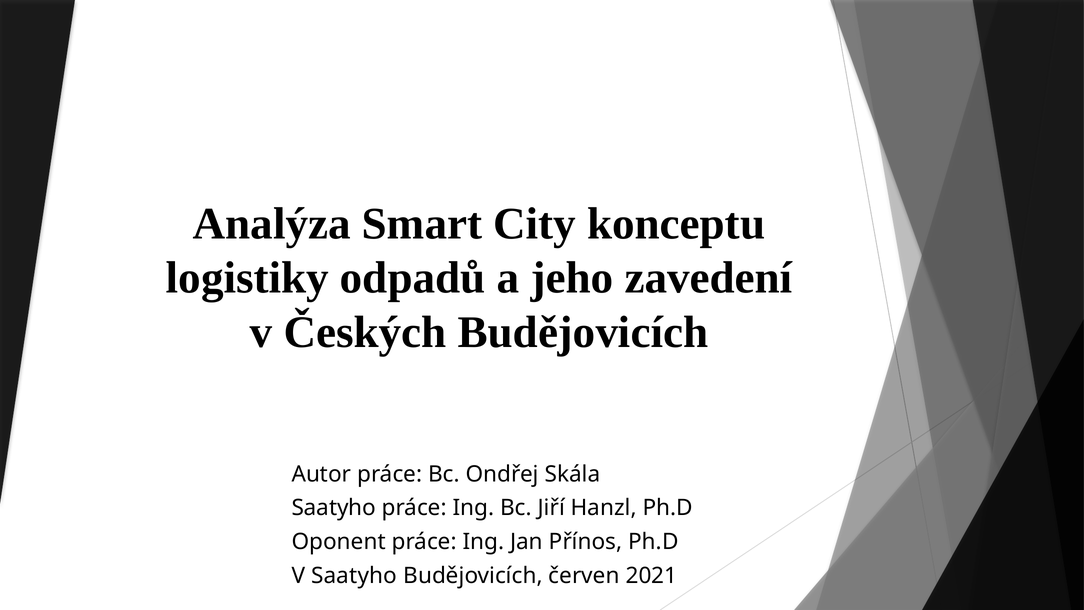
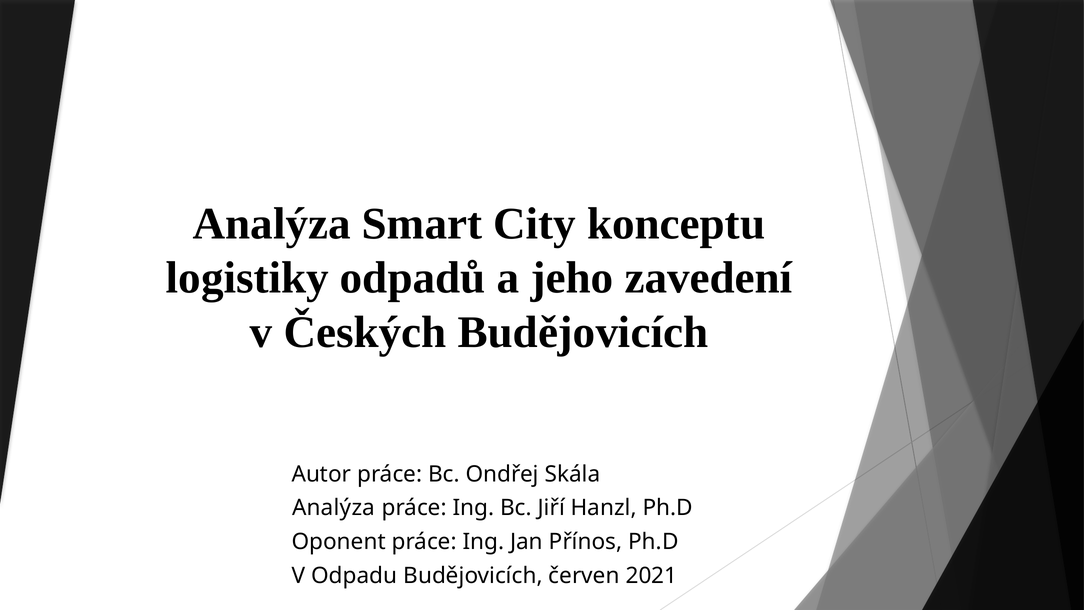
Saatyho: Saatyho -> Analýza (334, 508)
V Saatyho: Saatyho -> Odpadu (354, 575)
